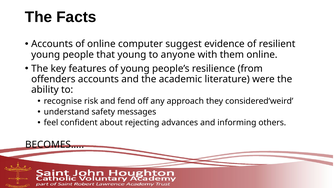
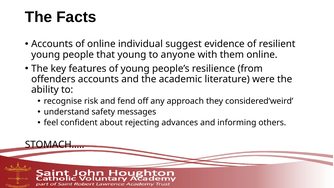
computer: computer -> individual (140, 44)
BECOMES…: BECOMES… -> STOMACH… (55, 145)
